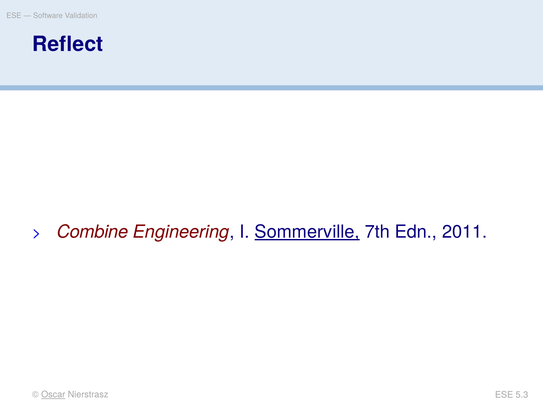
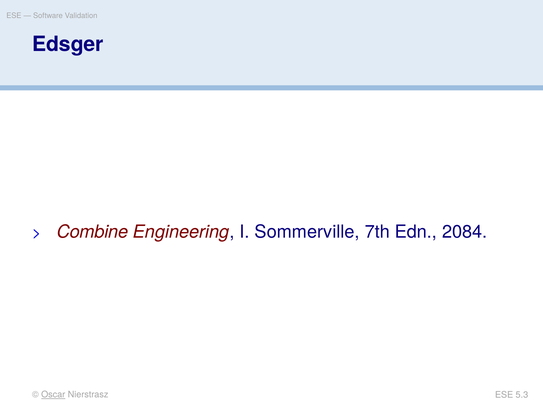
Reflect: Reflect -> Edsger (68, 44)
Sommerville underline: present -> none (307, 232)
2011: 2011 -> 2084 (465, 232)
